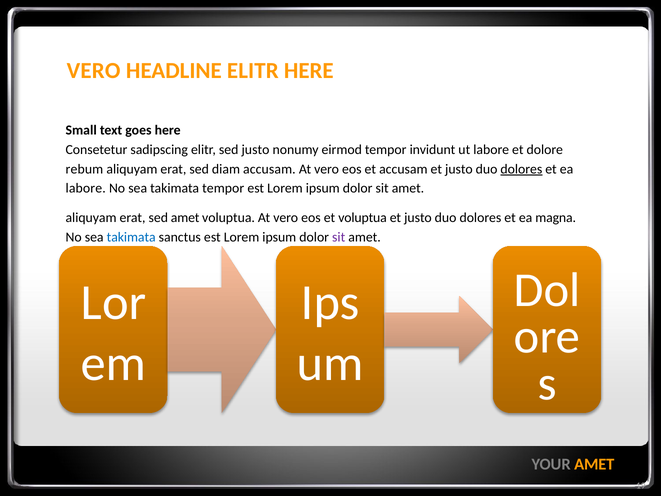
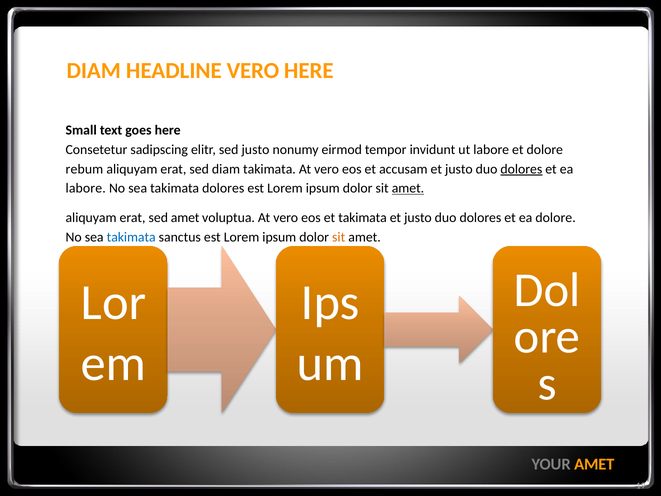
VERO: VERO -> DIAM (94, 71)
HEADLINE ELITR: ELITR -> VERO (253, 71)
diam accusam: accusam -> takimata (269, 169)
takimata tempor: tempor -> dolores (223, 188)
amet underline: none -> present (408, 188)
et voluptua: voluptua -> takimata (363, 218)
ea magna: magna -> dolore (556, 218)
sit colour: purple -> orange (339, 237)
